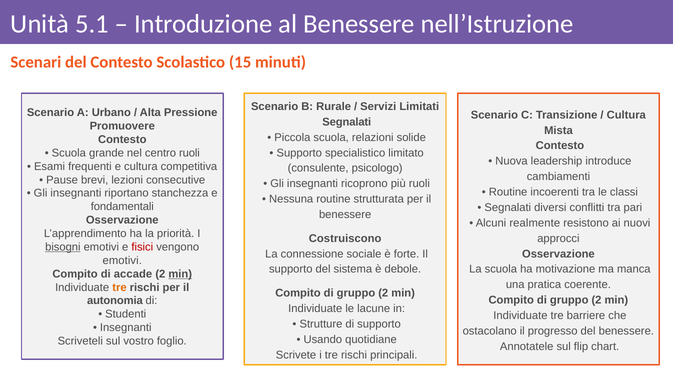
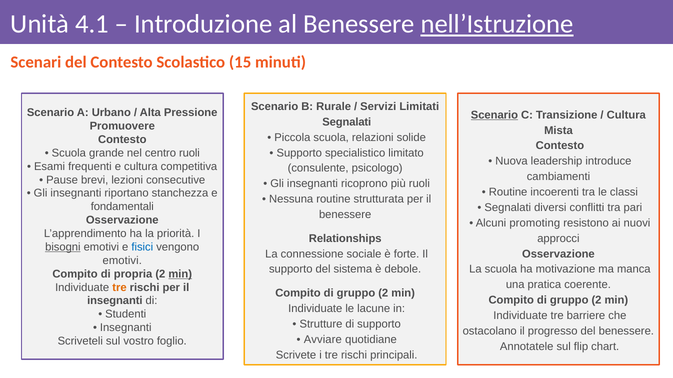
5.1: 5.1 -> 4.1 (92, 24)
nell’Istruzione underline: none -> present (497, 24)
Scenario underline: none -> present (494, 115)
realmente: realmente -> promoting (535, 223)
Costruiscono: Costruiscono -> Relationships (345, 239)
fisici colour: red -> blue (142, 247)
accade: accade -> propria (133, 274)
autonomia: autonomia -> insegnanti (115, 301)
Usando: Usando -> Avviare (323, 340)
